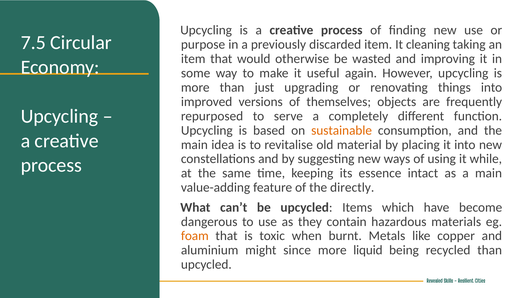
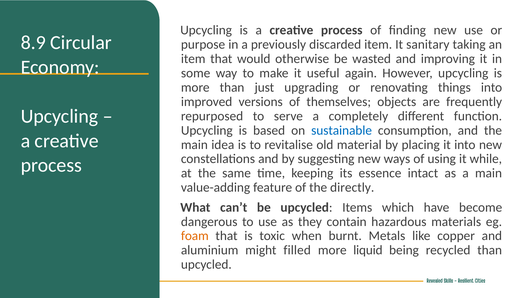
7.5: 7.5 -> 8.9 (33, 43)
cleaning: cleaning -> sanitary (428, 45)
sustainable colour: orange -> blue (342, 130)
since: since -> filled (297, 250)
